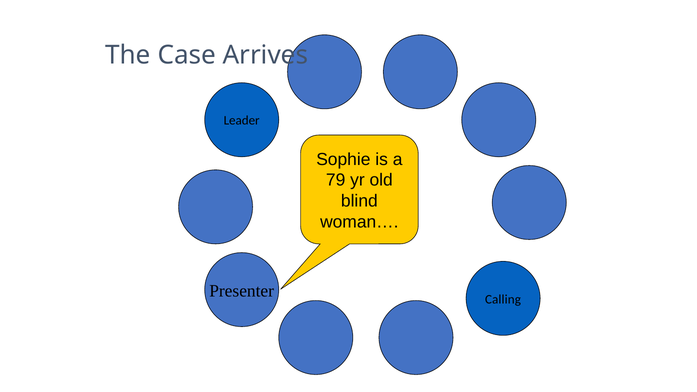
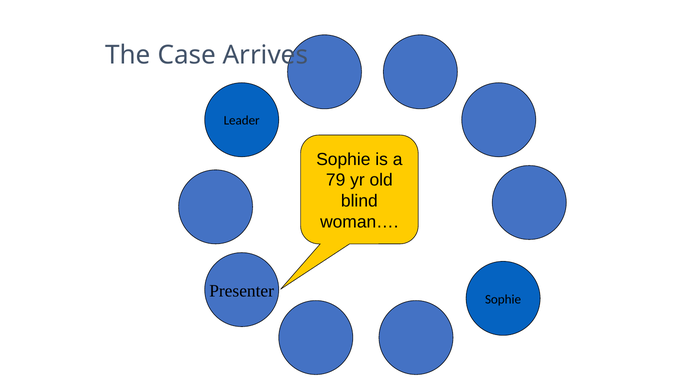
Calling: Calling -> Sophie (503, 299)
